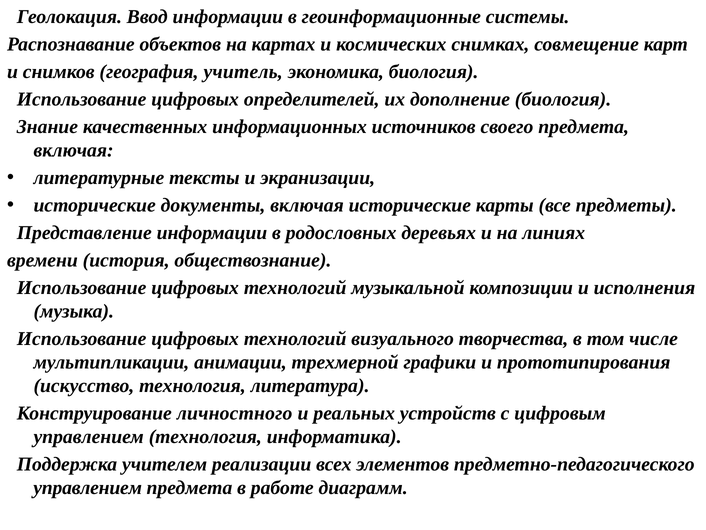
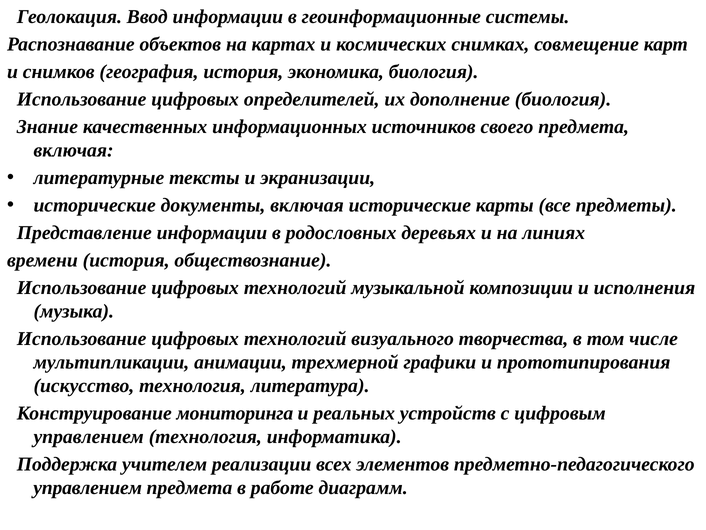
география учитель: учитель -> история (243, 72)
личностного: личностного -> мониторинга (235, 413)
